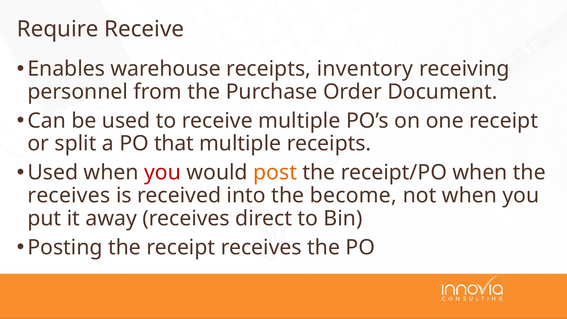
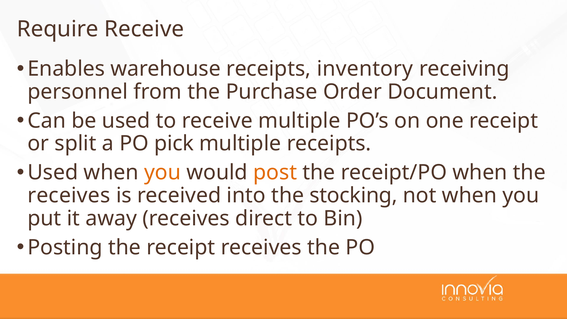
that: that -> pick (174, 144)
you colour: red -> orange (163, 172)
become: become -> stocking (354, 195)
